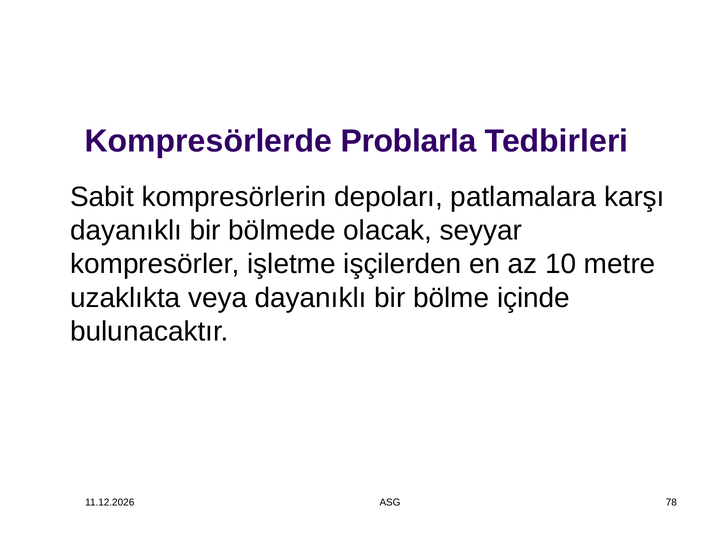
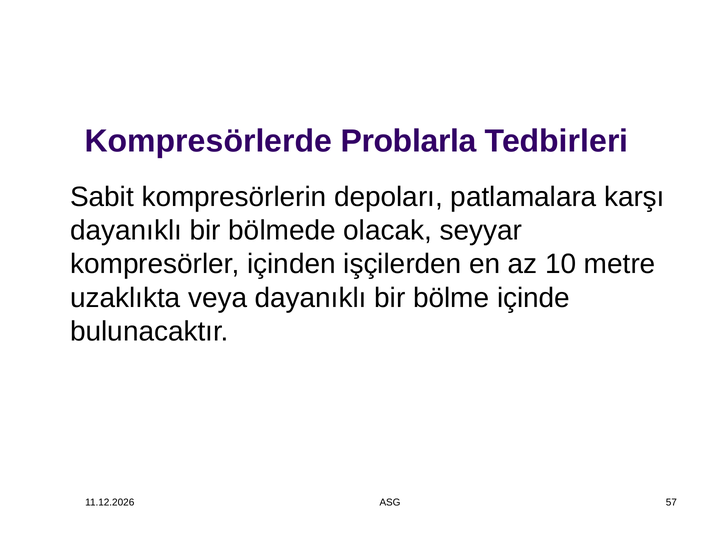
işletme: işletme -> içinden (291, 264)
78: 78 -> 57 (671, 502)
